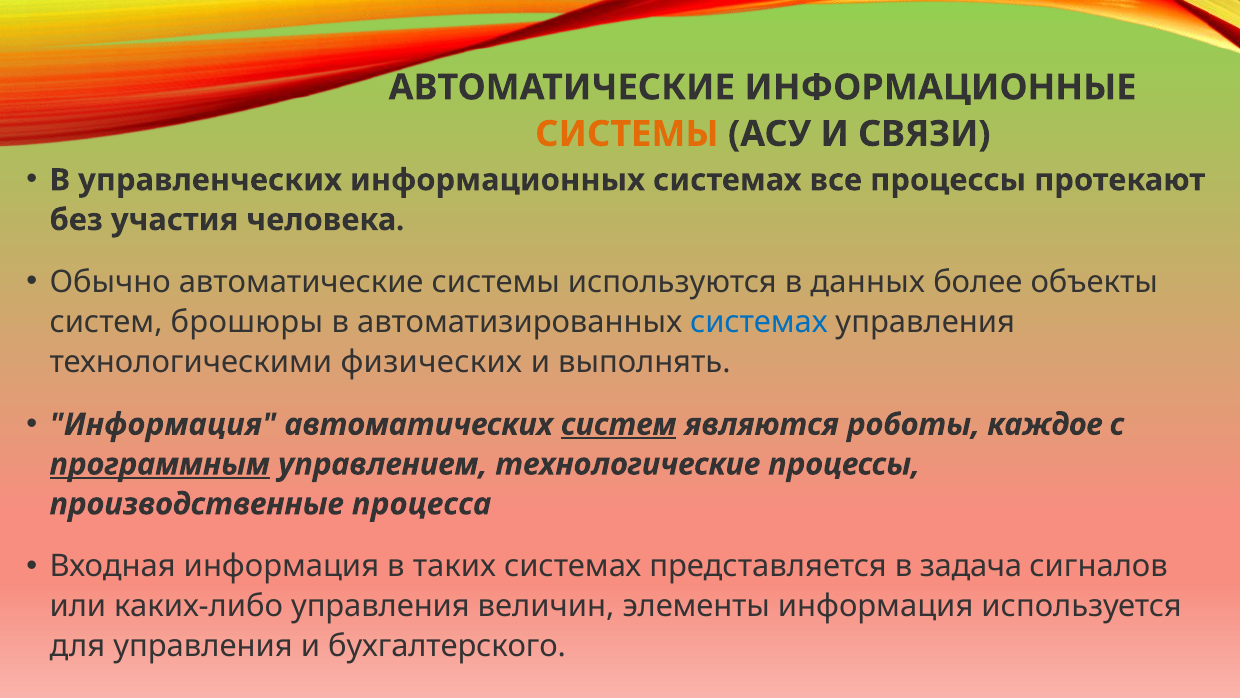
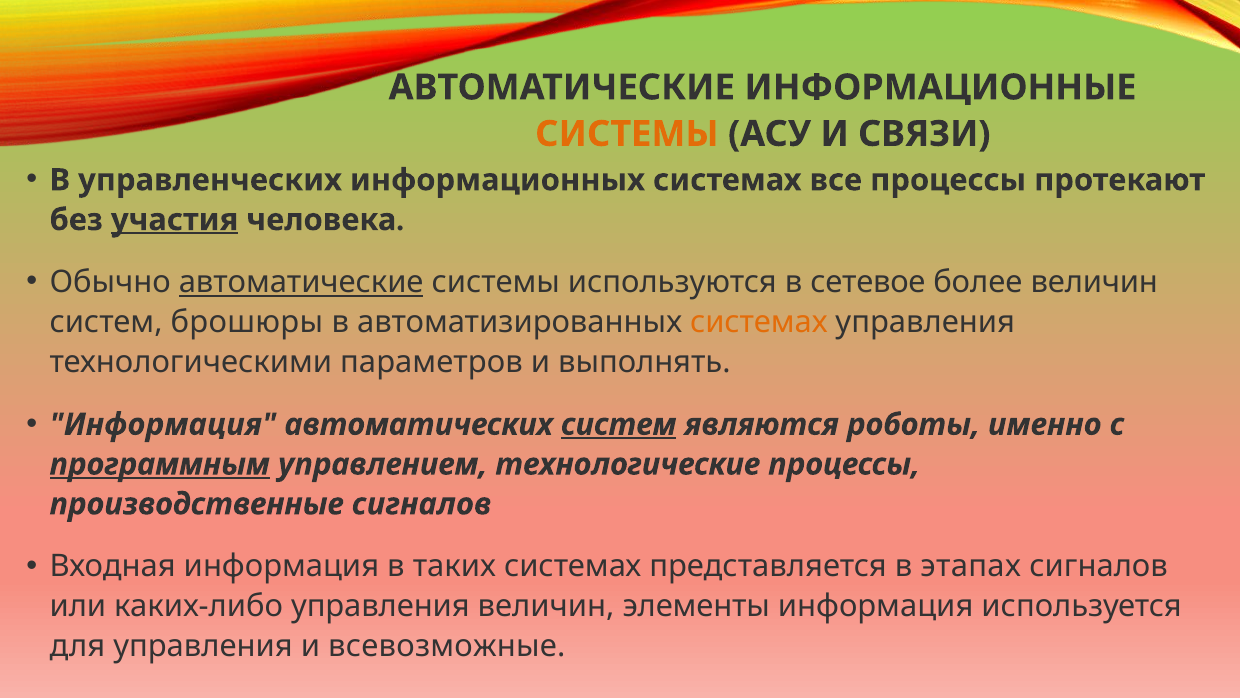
участия underline: none -> present (175, 220)
автоматические underline: none -> present (301, 282)
данных: данных -> сетевое (868, 282)
более объекты: объекты -> величин (1094, 282)
системах colour: blue -> orange (759, 322)
физических: физических -> параметров (431, 362)
каждое: каждое -> именно (1045, 424)
производственные процесса: процесса -> сигналов (422, 504)
задача: задача -> этапах (971, 566)
бухгалтерского: бухгалтерского -> всевозможные (447, 646)
